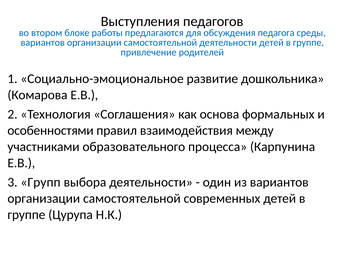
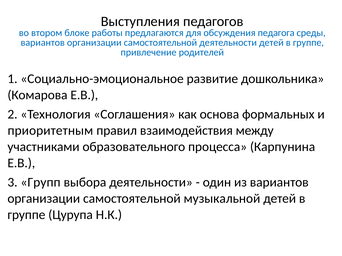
особенностями: особенностями -> приоритетным (50, 131)
современных: современных -> музыкальной (222, 199)
